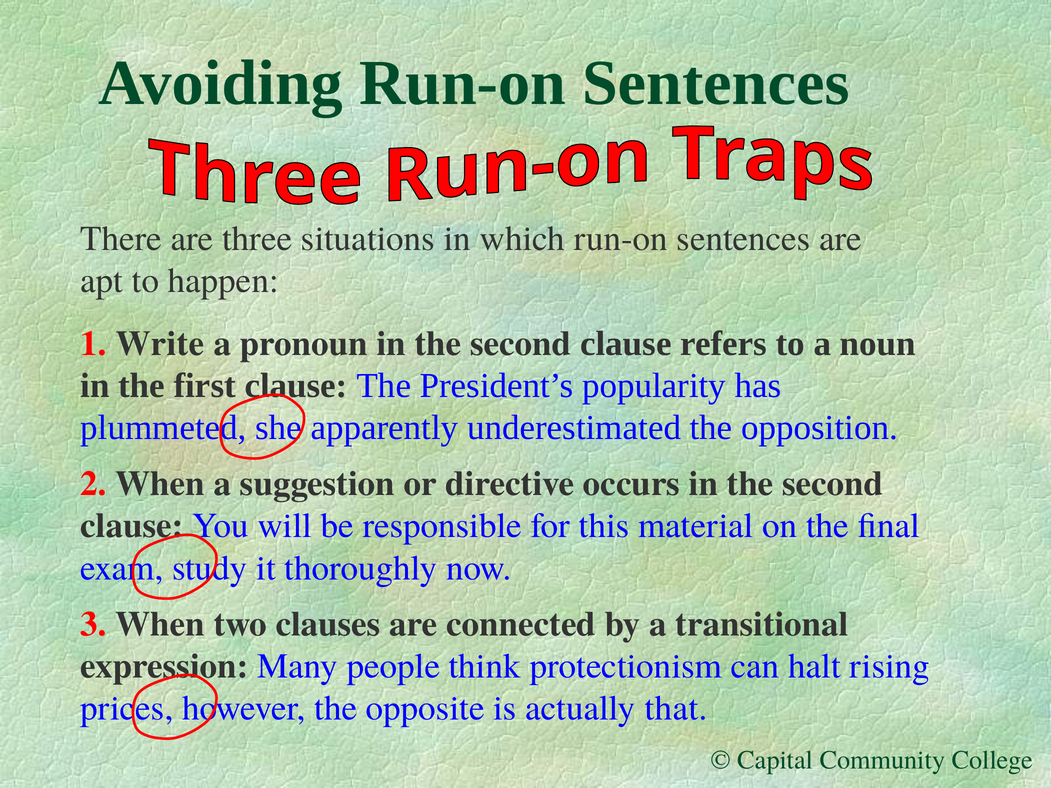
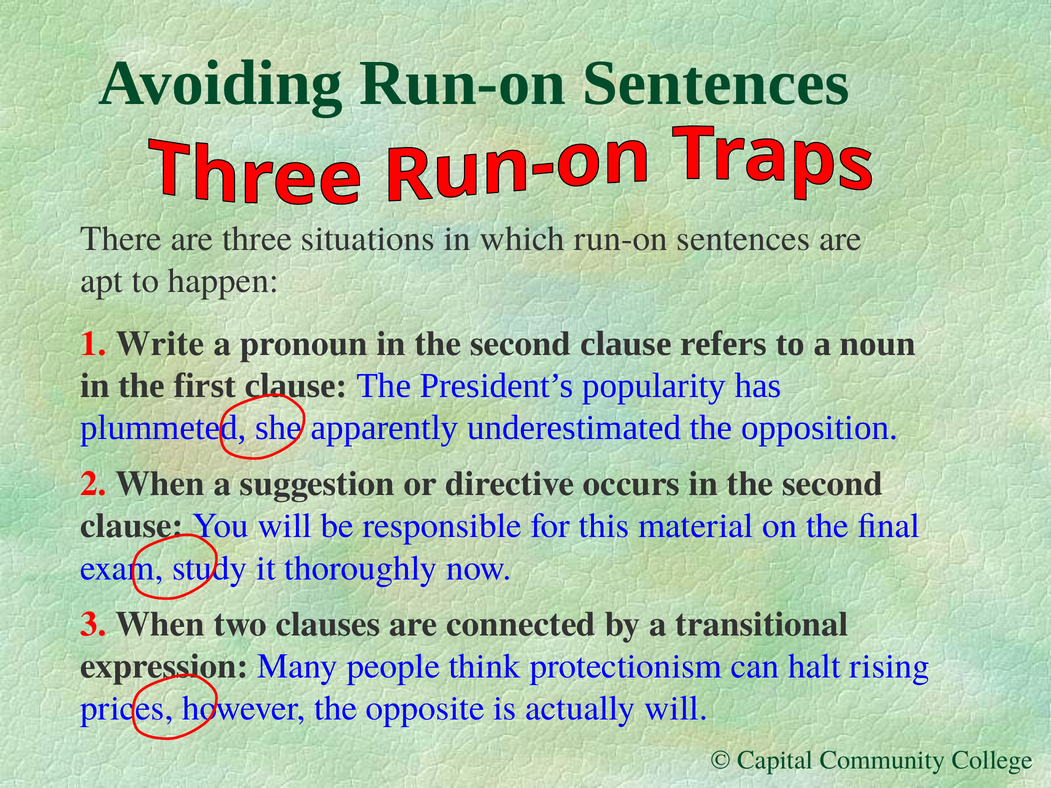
actually that: that -> will (676, 708)
